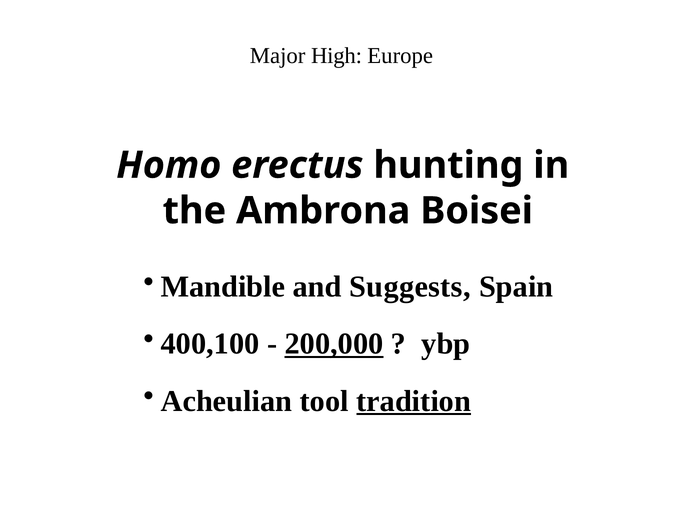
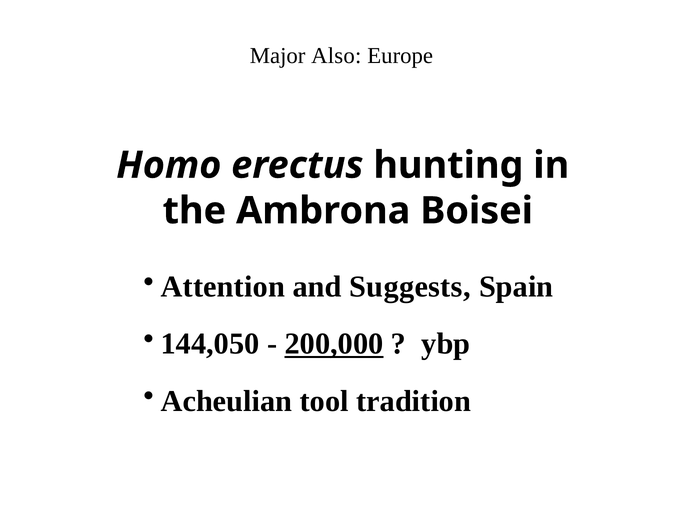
High: High -> Also (336, 56)
Mandible: Mandible -> Attention (223, 287)
400,100: 400,100 -> 144,050 (210, 344)
tradition underline: present -> none (414, 401)
